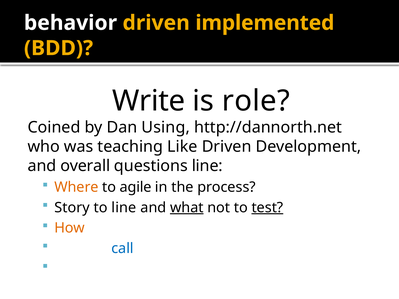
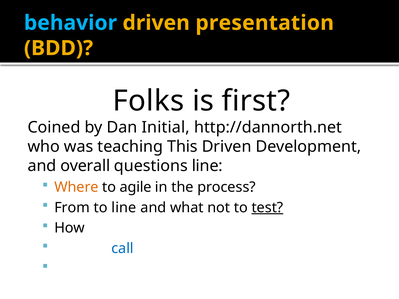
behavior colour: white -> light blue (71, 23)
implemented: implemented -> presentation (265, 23)
Write: Write -> Folks (148, 101)
role: role -> first (256, 101)
Using: Using -> Initial (166, 127)
Like: Like -> This (182, 147)
Story: Story -> From (72, 208)
what underline: present -> none (187, 208)
How colour: orange -> black (70, 228)
